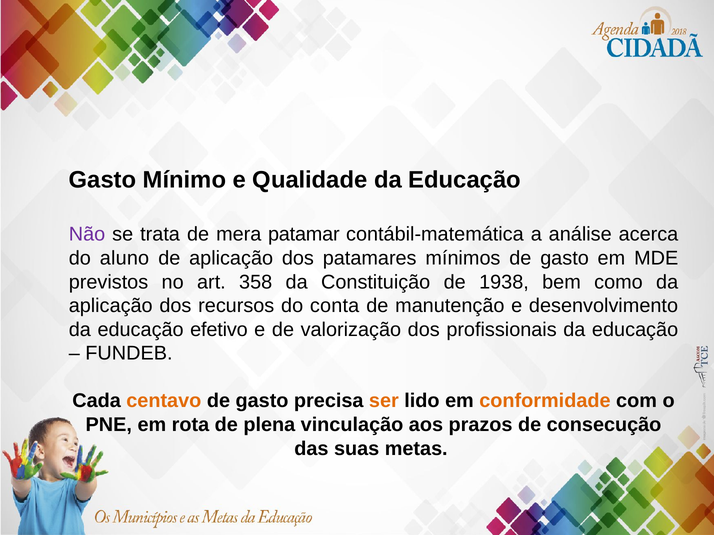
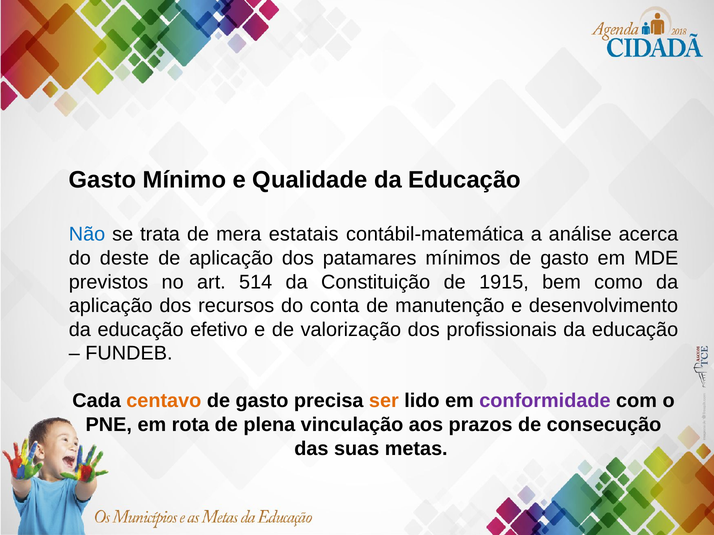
Não colour: purple -> blue (87, 235)
patamar: patamar -> estatais (304, 235)
aluno: aluno -> deste (124, 258)
358: 358 -> 514 (256, 282)
1938: 1938 -> 1915 (504, 282)
conformidade colour: orange -> purple (545, 401)
